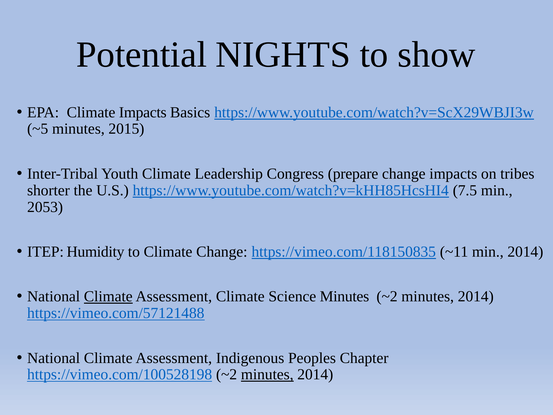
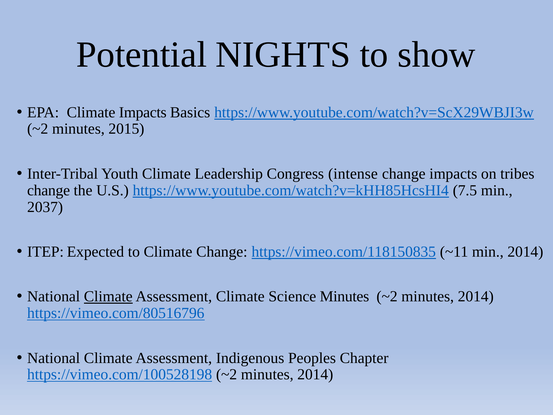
~5: ~5 -> ~2 (38, 129)
prepare: prepare -> intense (353, 174)
shorter: shorter -> change (49, 190)
2053: 2053 -> 2037 (45, 207)
Humidity: Humidity -> Expected (95, 252)
https://vimeo.com/57121488: https://vimeo.com/57121488 -> https://vimeo.com/80516796 (116, 313)
minutes underline: present -> none (267, 374)
